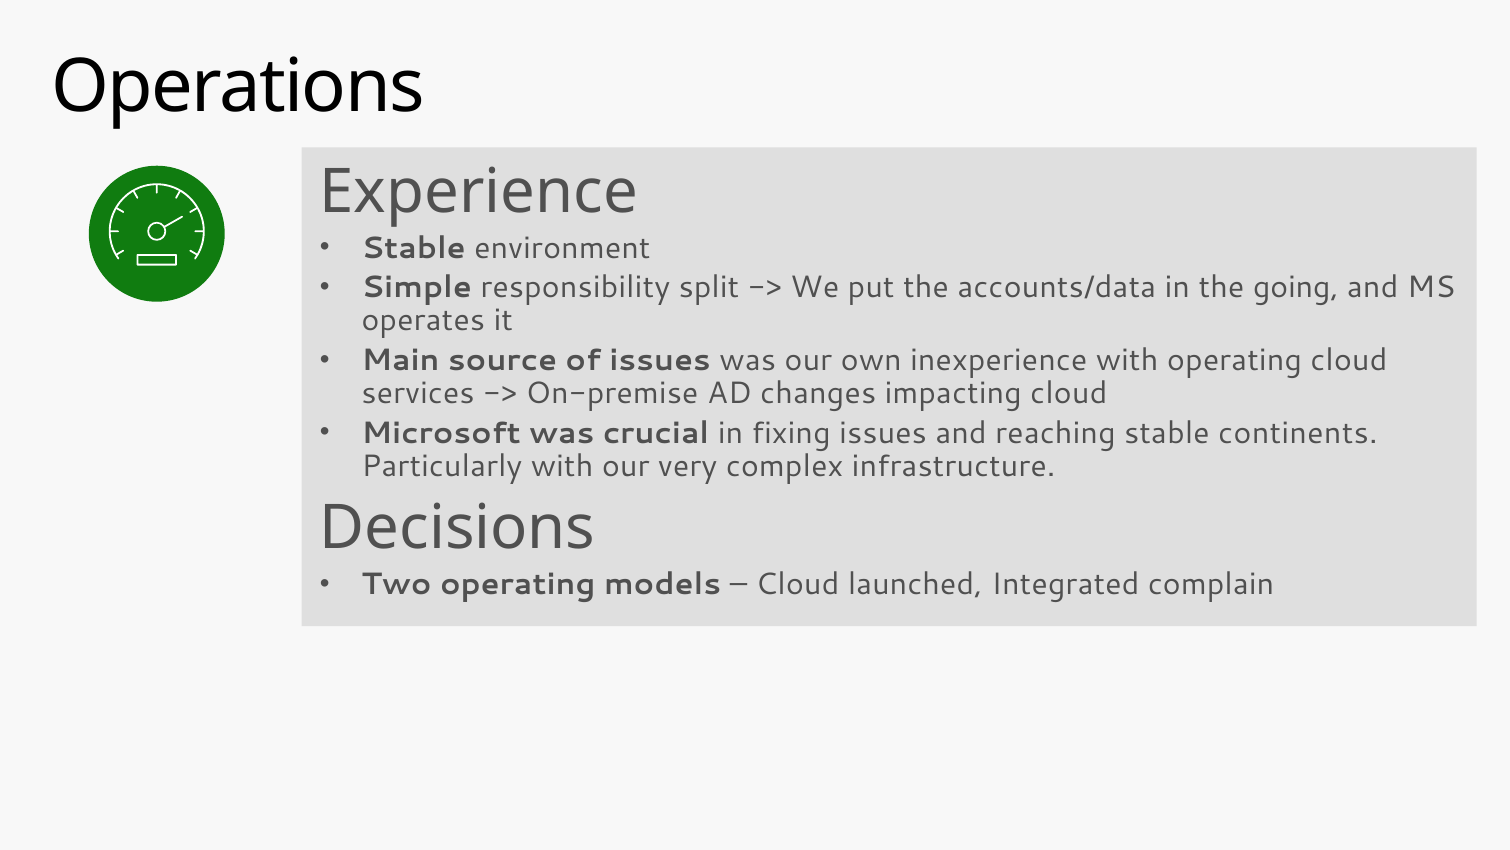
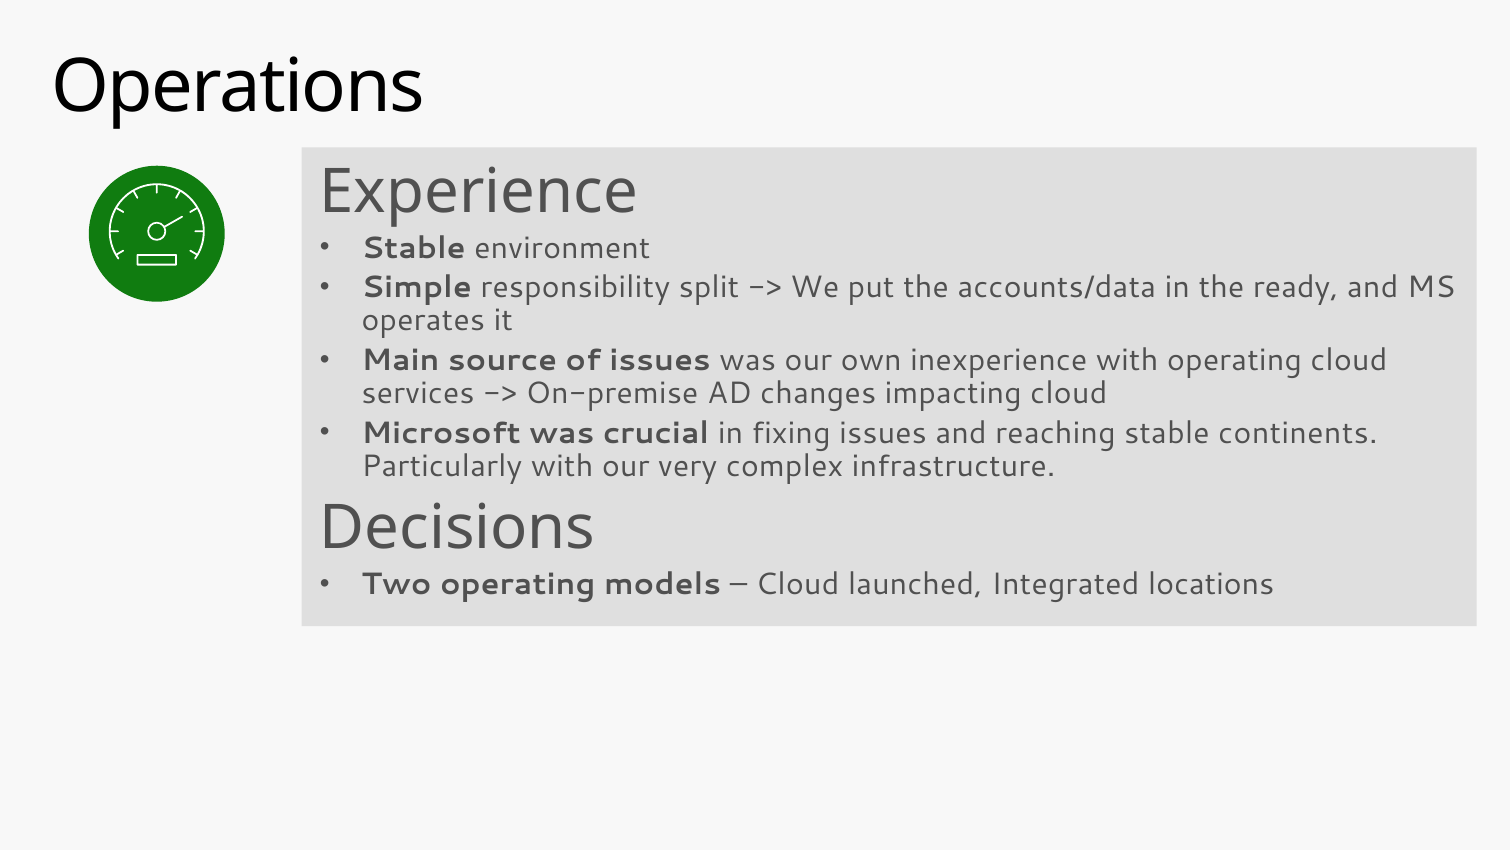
going: going -> ready (1296, 287)
complain: complain -> locations (1211, 584)
